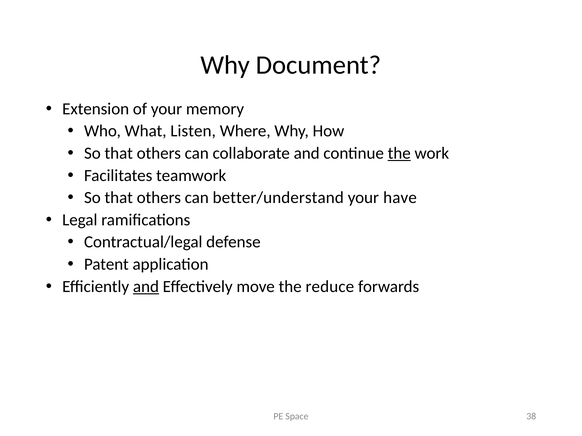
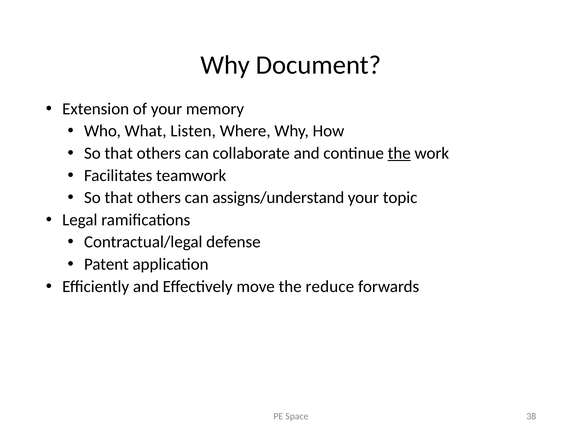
better/understand: better/understand -> assigns/understand (278, 198)
have: have -> topic (400, 198)
and underline: present -> none (146, 287)
